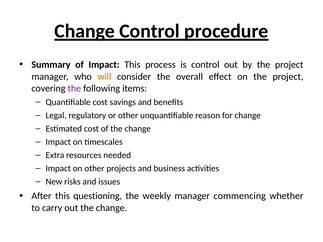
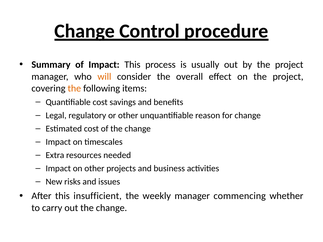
is control: control -> usually (205, 65)
the colour: purple -> orange (74, 88)
questioning: questioning -> insufficient (98, 196)
